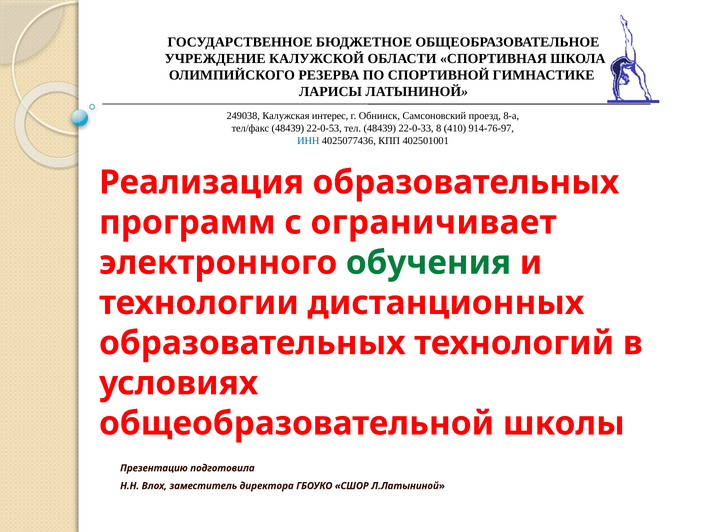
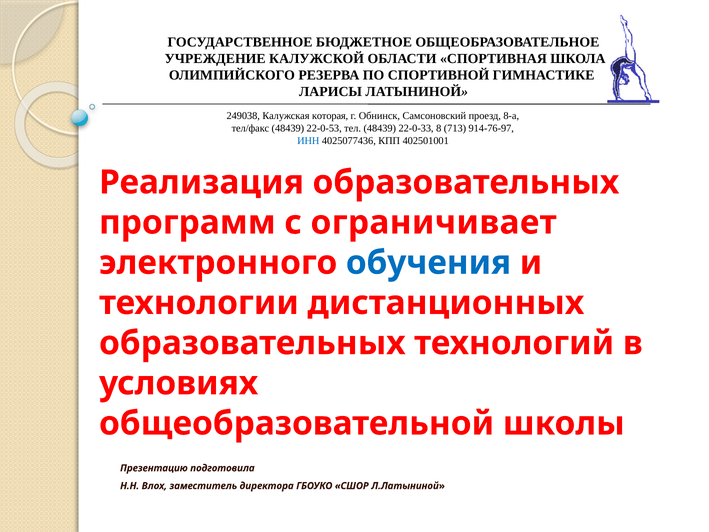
интерес: интерес -> которая (330, 116)
410: 410 -> 713 (455, 128)
обучения colour: green -> blue (429, 263)
